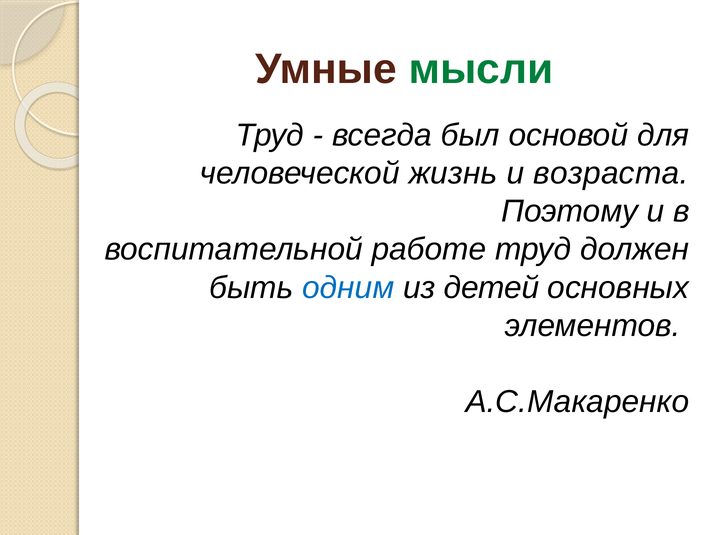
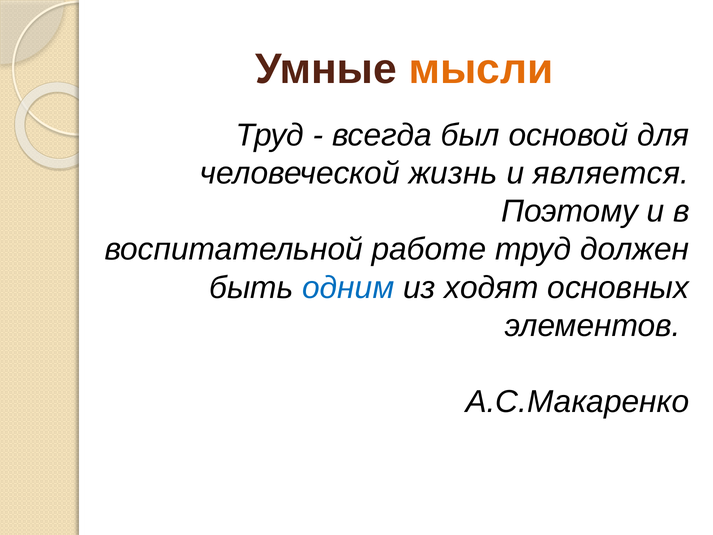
мысли colour: green -> orange (481, 69)
возраста: возраста -> является (611, 173)
детей: детей -> ходят (491, 287)
